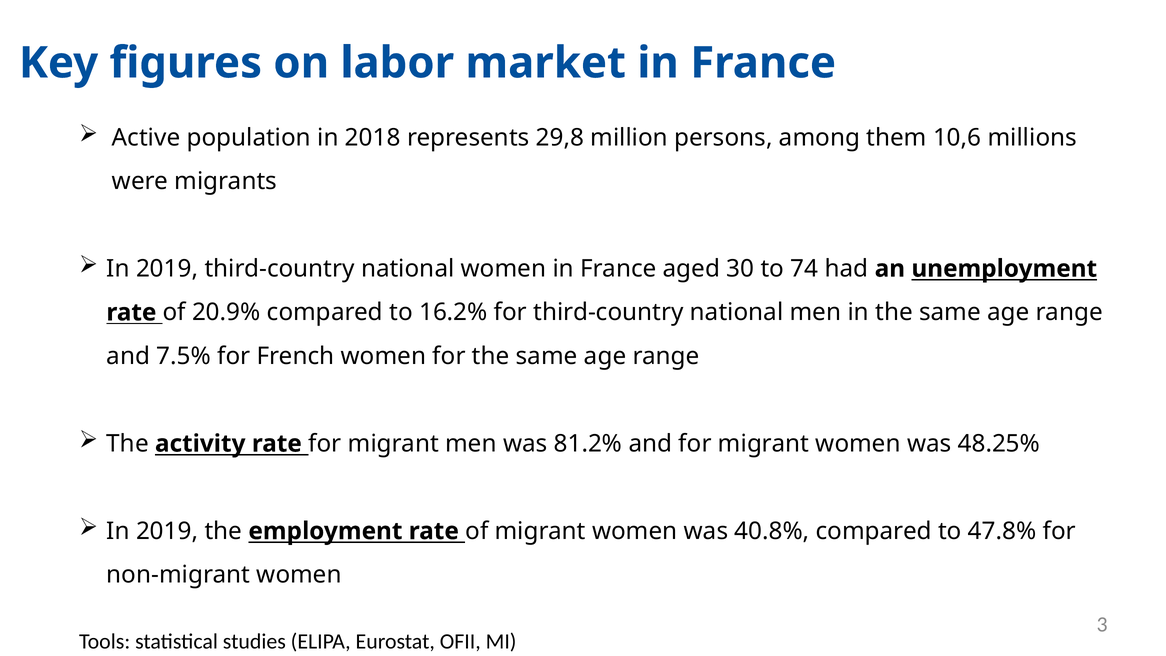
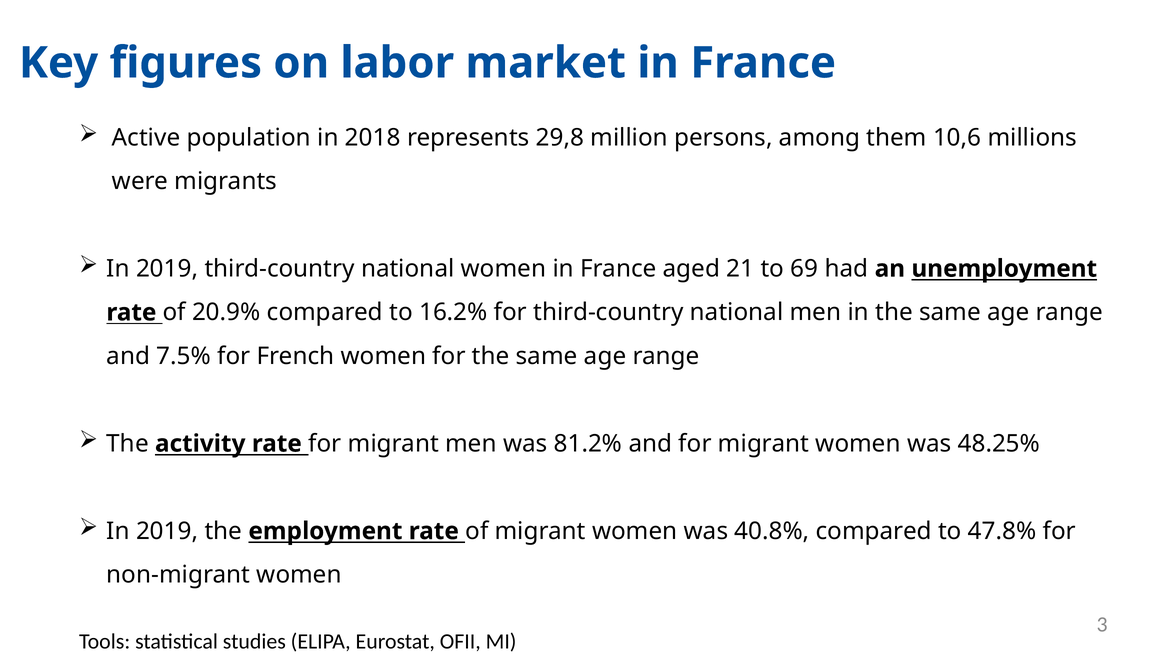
30: 30 -> 21 (740, 269)
74: 74 -> 69 (804, 269)
